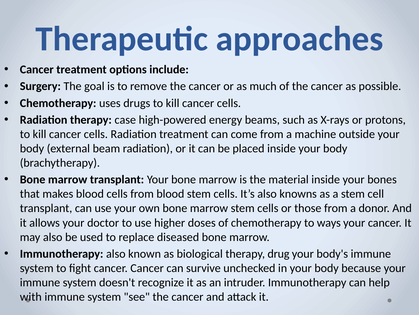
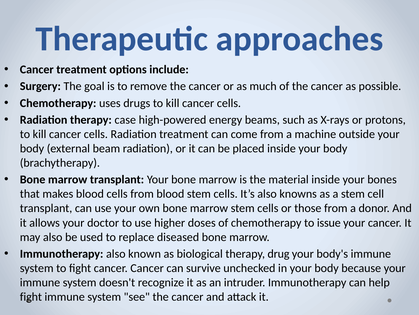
ways: ways -> issue (329, 222)
with: with -> fight (31, 296)
